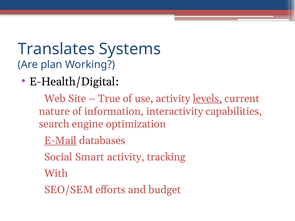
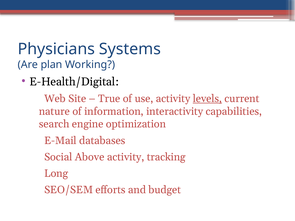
Translates: Translates -> Physicians (56, 49)
E-Mail underline: present -> none (60, 141)
Smart: Smart -> Above (90, 157)
With: With -> Long (56, 174)
